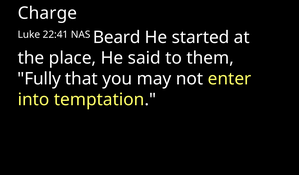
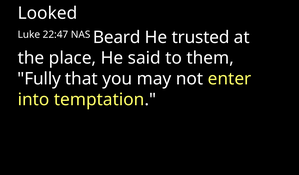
Charge: Charge -> Looked (47, 13)
22:41: 22:41 -> 22:47 (55, 35)
started: started -> trusted (201, 37)
